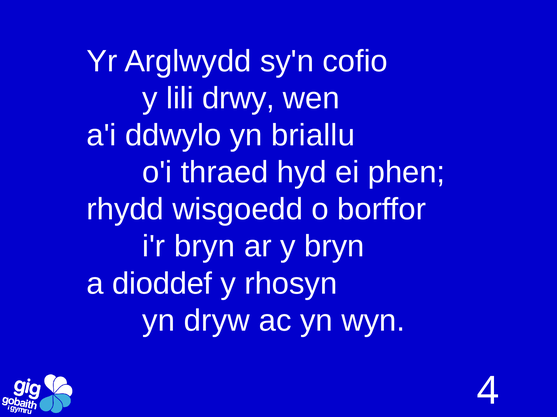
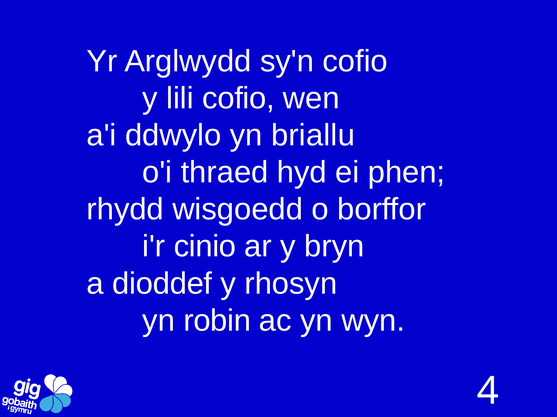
lili drwy: drwy -> cofio (238, 98)
i'r bryn: bryn -> cinio (205, 247)
dryw: dryw -> robin (217, 321)
